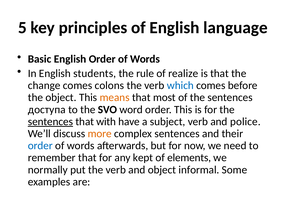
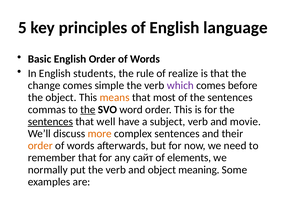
colons: colons -> simple (109, 85)
which colour: blue -> purple (180, 85)
доступа: доступа -> commas (47, 109)
the underline: none -> present (88, 109)
with: with -> well (106, 121)
police: police -> movie (245, 121)
order colour: blue -> orange (40, 145)
kept: kept -> сайт (143, 157)
informal: informal -> meaning (199, 169)
